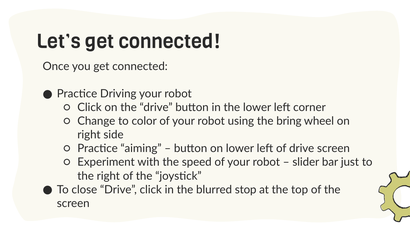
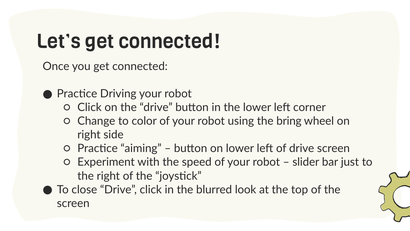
stop: stop -> look (246, 189)
